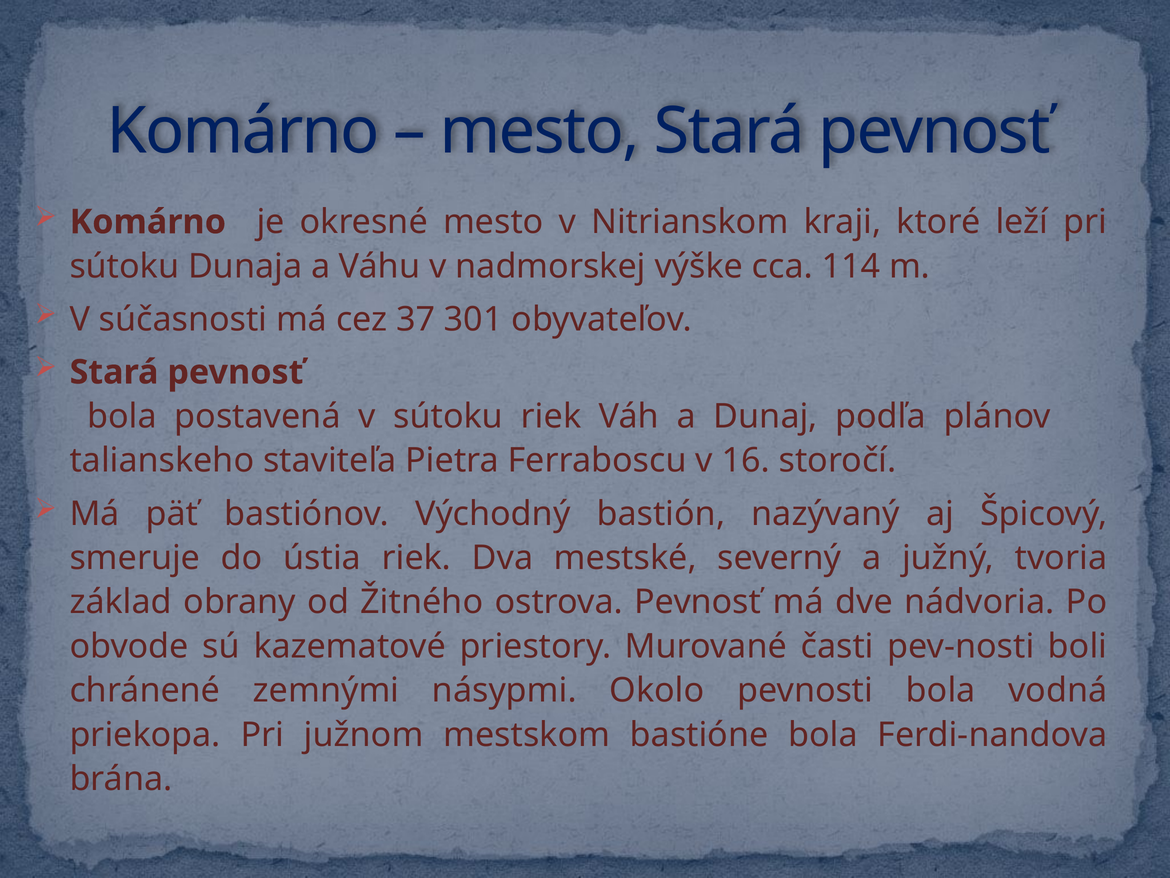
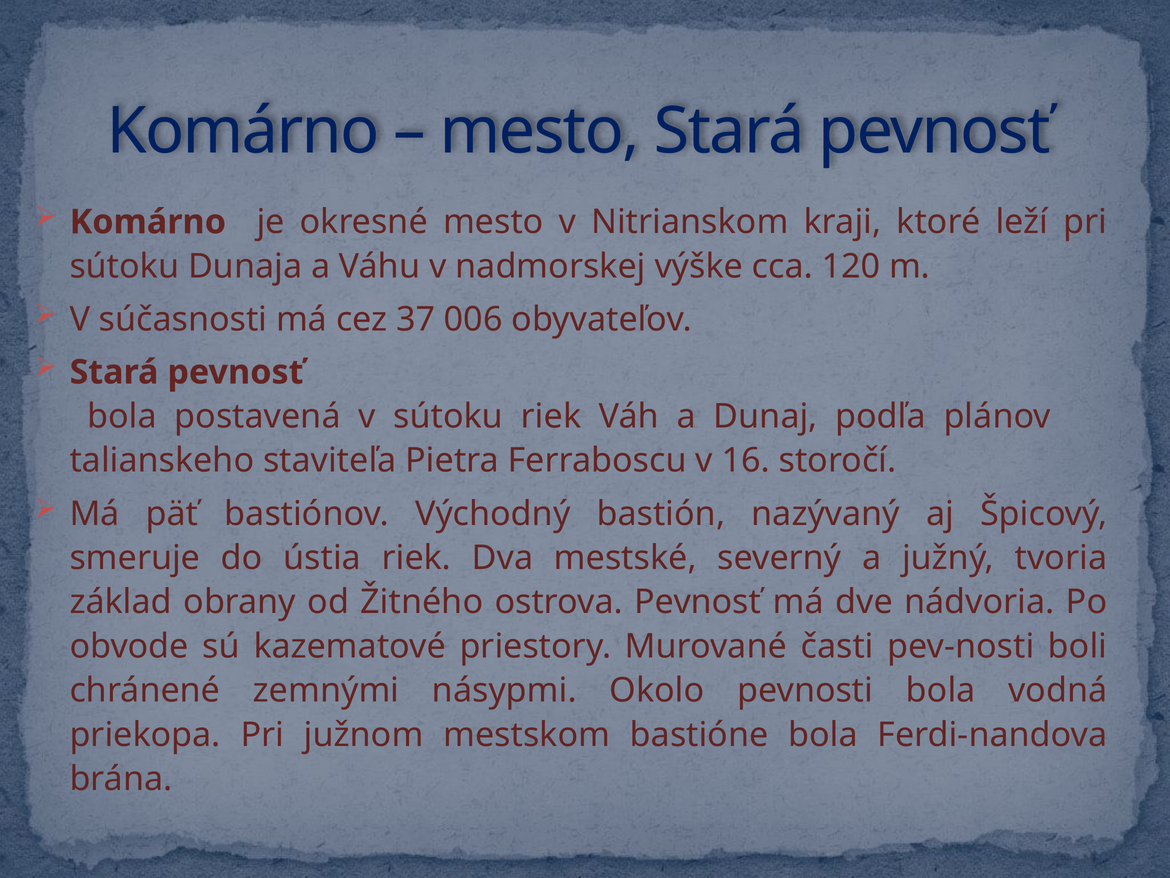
114: 114 -> 120 (851, 266)
301: 301 -> 006 (473, 319)
